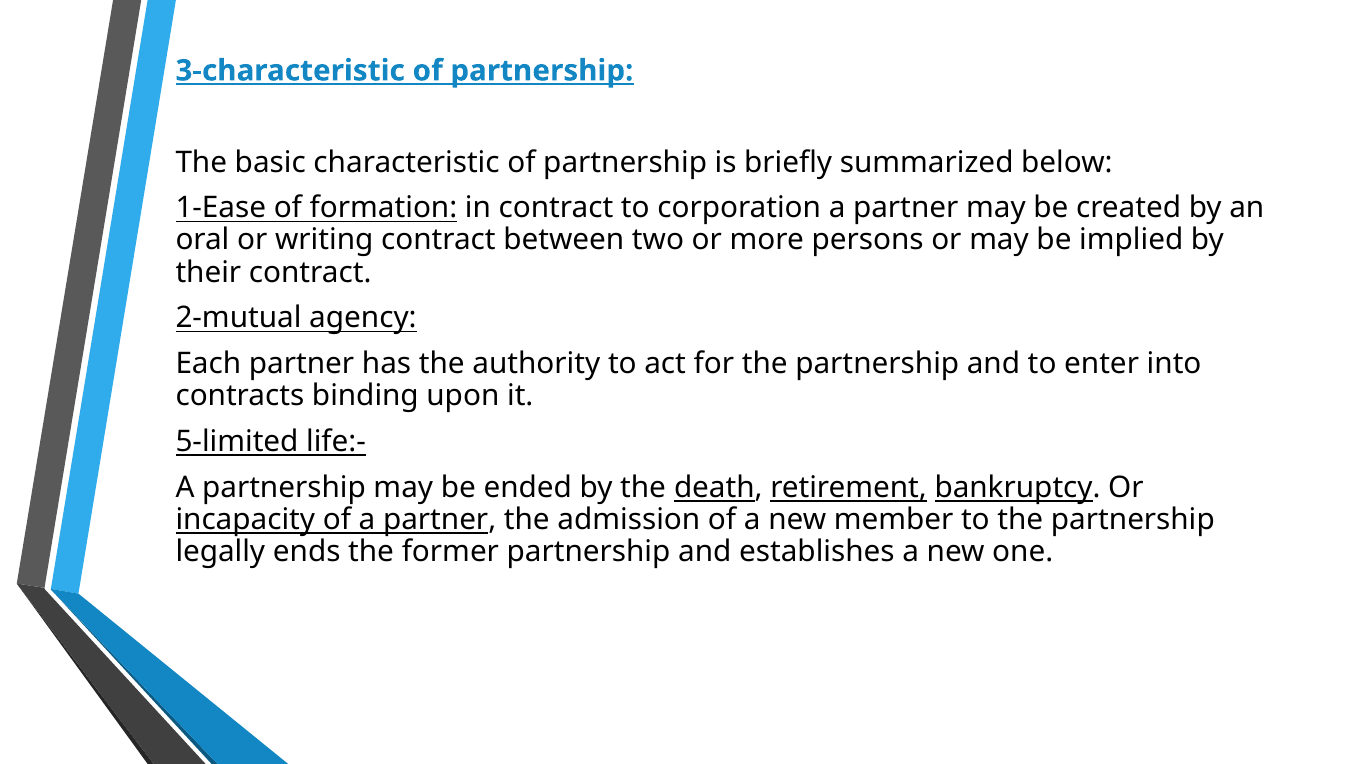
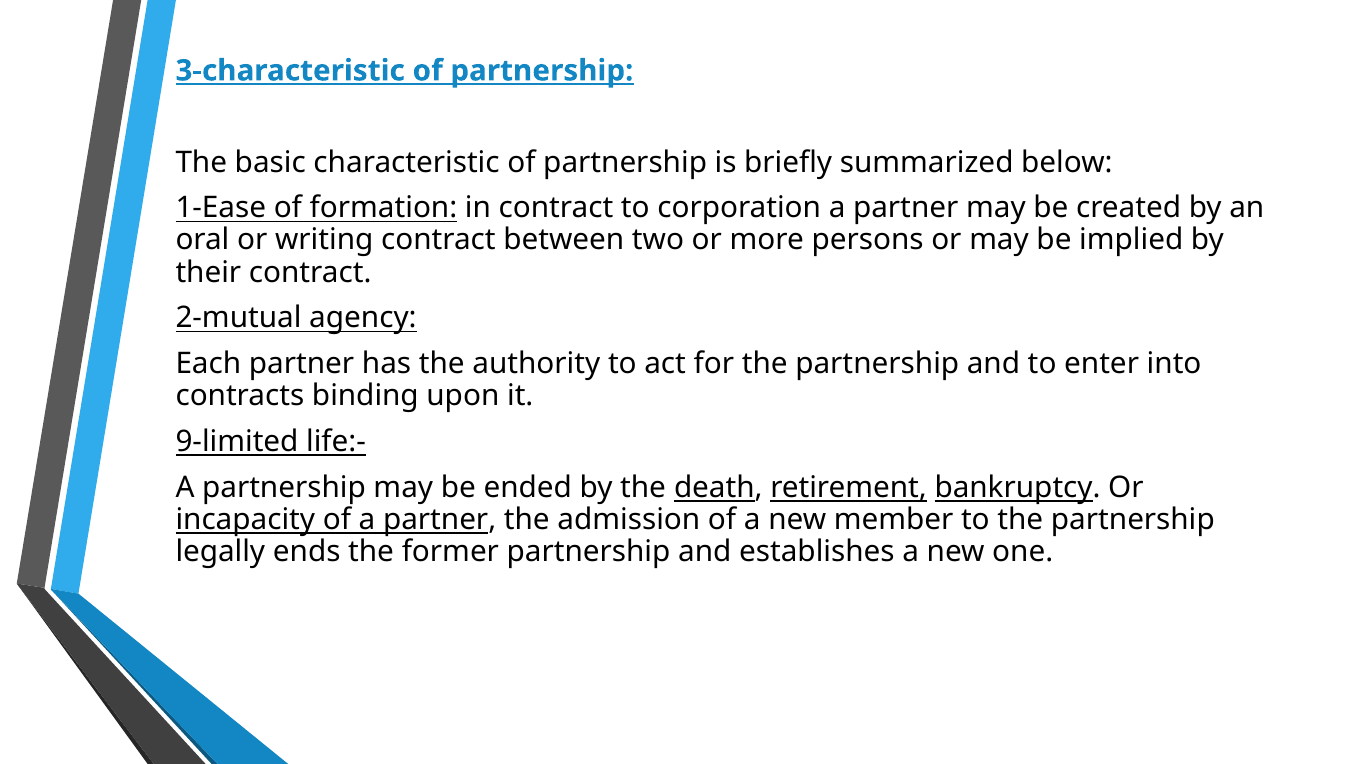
5-limited: 5-limited -> 9-limited (237, 442)
